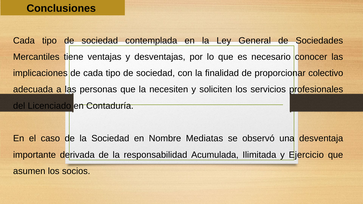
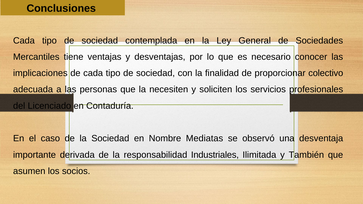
Acumulada: Acumulada -> Industriales (215, 155)
Ejercicio: Ejercicio -> También (306, 155)
